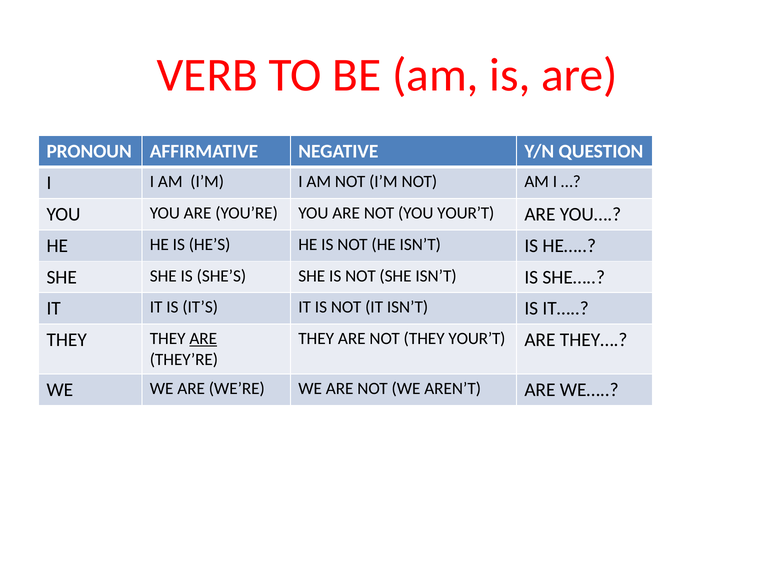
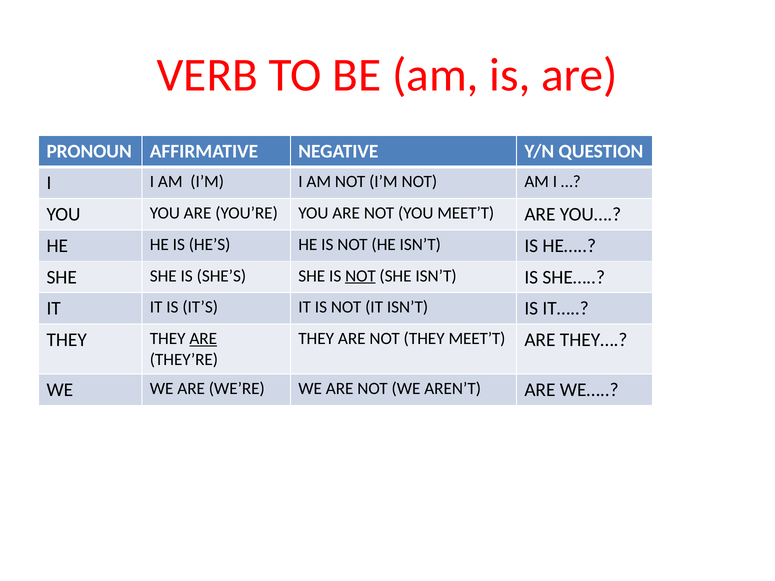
YOU YOUR’T: YOUR’T -> MEET’T (466, 213)
NOT underline: none -> present (360, 276)
THEY YOUR’T: YOUR’T -> MEET’T (477, 339)
